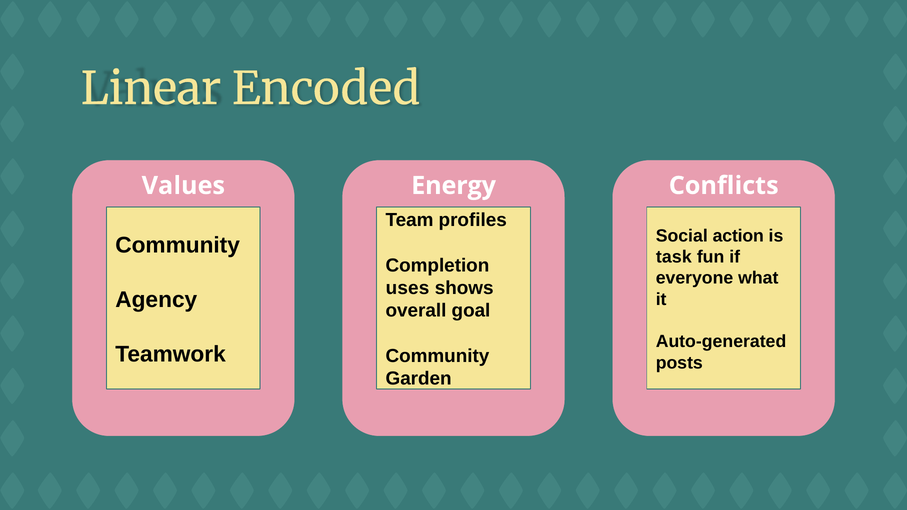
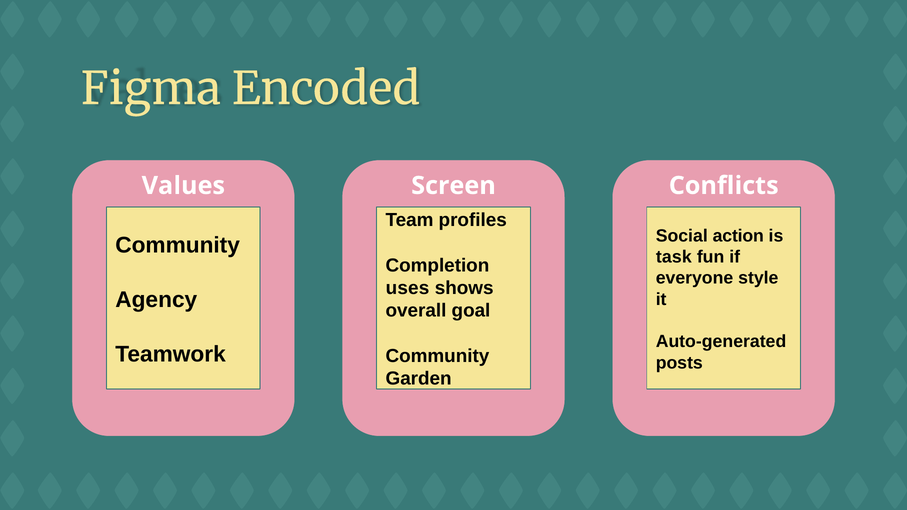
Linear: Linear -> Figma (151, 89)
Energy: Energy -> Screen (453, 186)
what: what -> style (758, 278)
